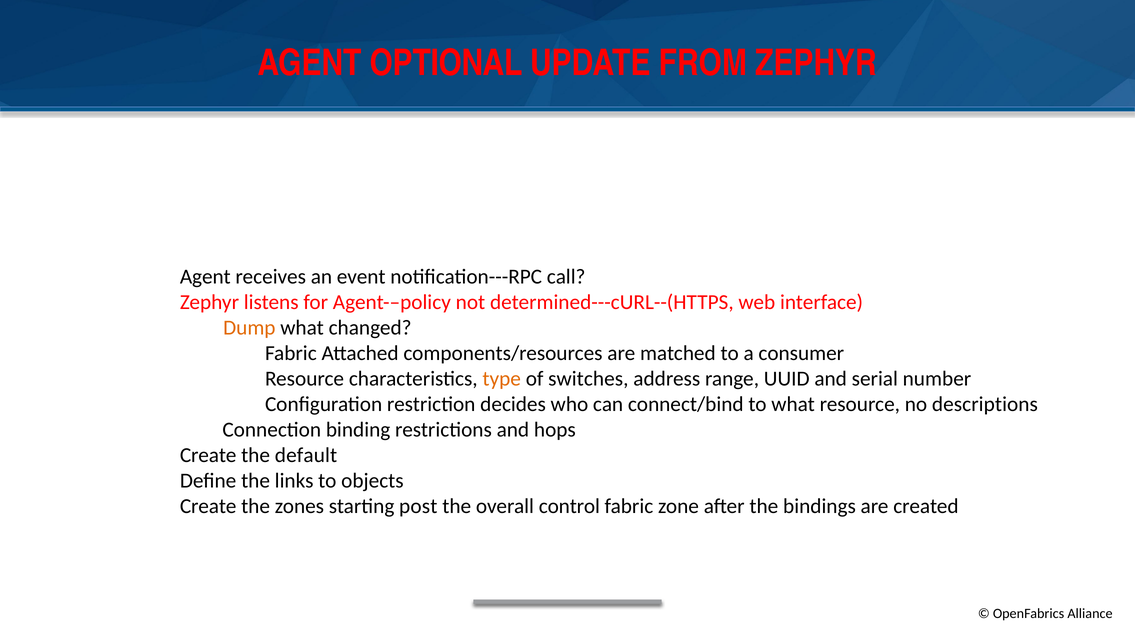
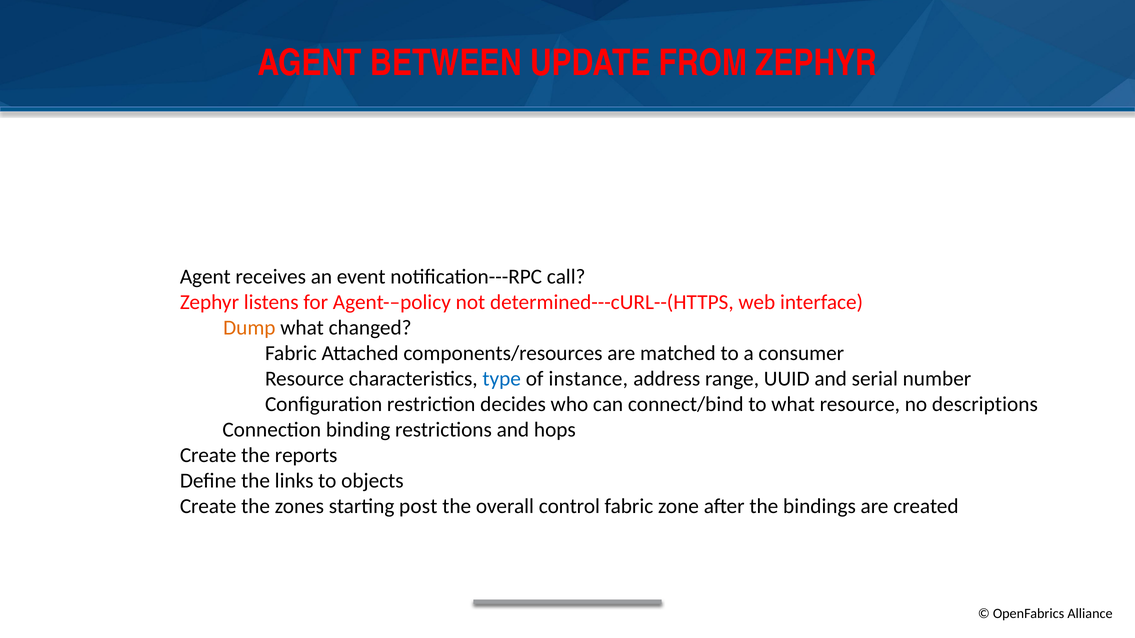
OPTIONAL: OPTIONAL -> BETWEEN (446, 63)
type colour: orange -> blue (502, 379)
switches: switches -> instance (588, 379)
default: default -> reports (306, 456)
